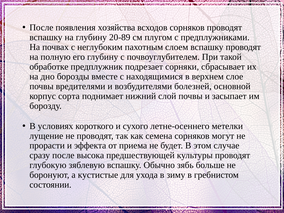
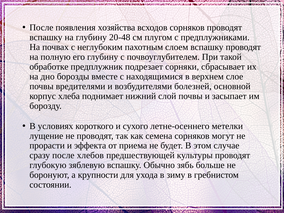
20-89: 20-89 -> 20-48 (120, 37)
сорта: сорта -> хлеба (69, 96)
высока: высока -> хлебов (90, 155)
кустистые: кустистые -> крупности (98, 175)
